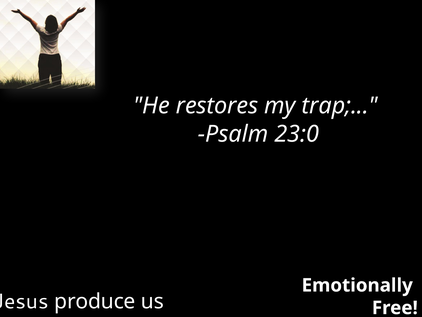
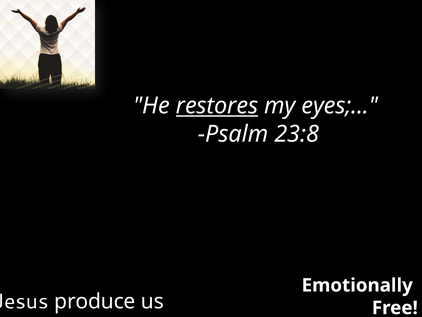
restores underline: none -> present (217, 106)
trap: trap -> eyes (340, 106)
23:0: 23:0 -> 23:8 (297, 134)
